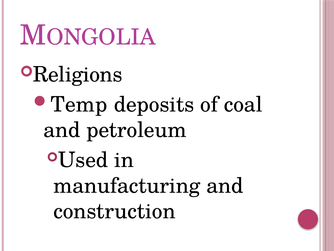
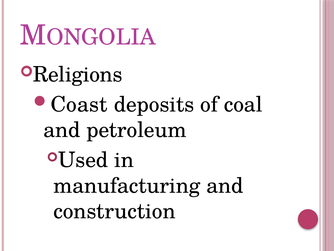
Temp: Temp -> Coast (79, 104)
